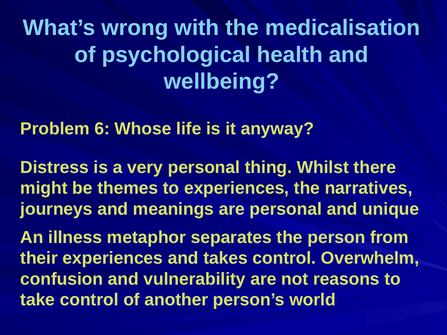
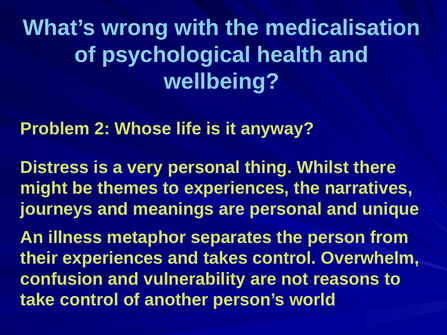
6: 6 -> 2 (102, 129)
